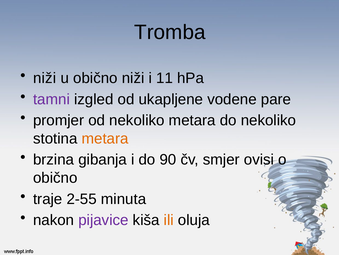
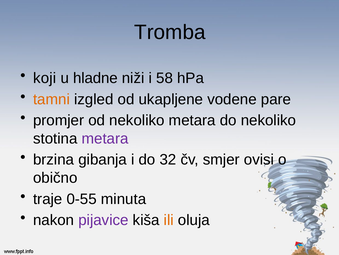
niži: niži -> koji (45, 78)
u obično: obično -> hladne (95, 78)
11: 11 -> 58 (165, 78)
tamni colour: purple -> orange (51, 99)
metara colour: orange -> purple (105, 138)
90: 90 -> 32 (168, 159)
2-55: 2-55 -> 0-55 (82, 198)
